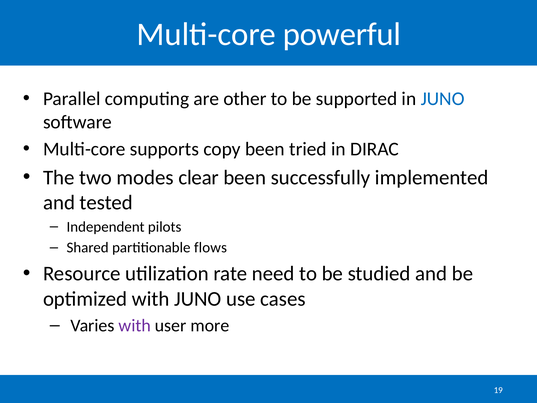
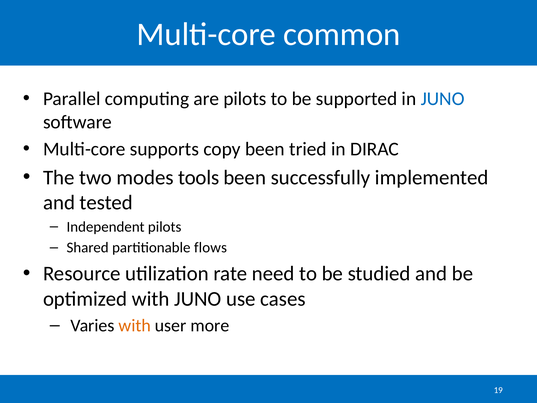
powerful: powerful -> common (342, 34)
are other: other -> pilots (245, 99)
clear: clear -> tools (199, 177)
with colour: purple -> orange (135, 325)
